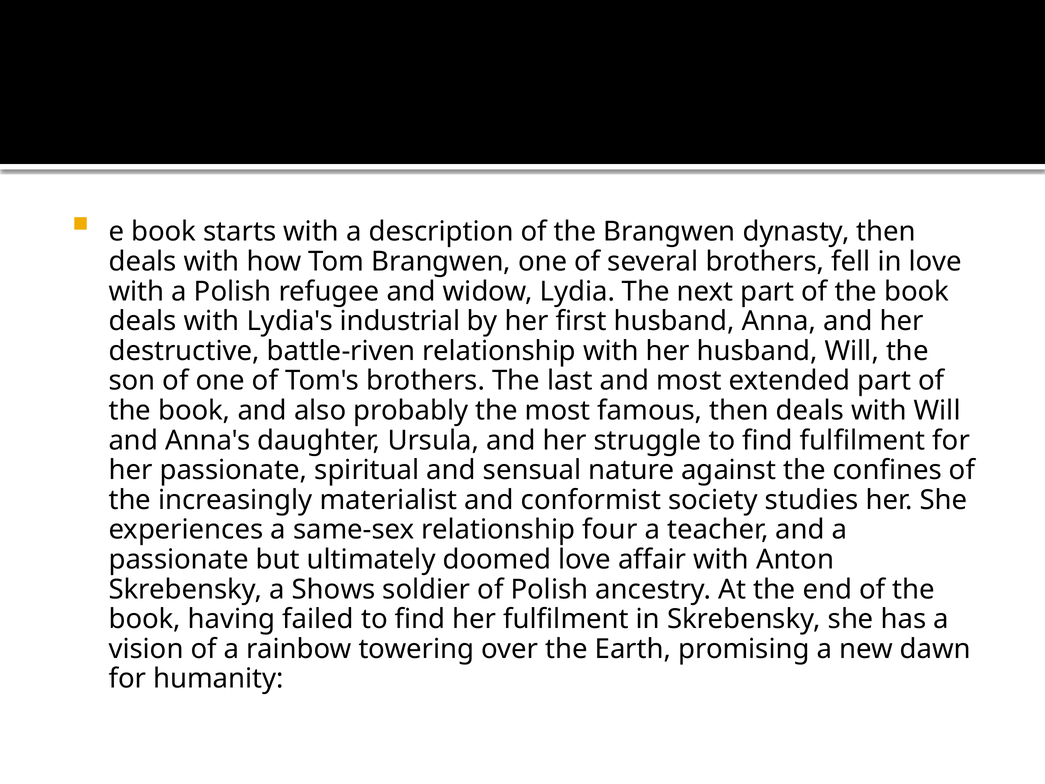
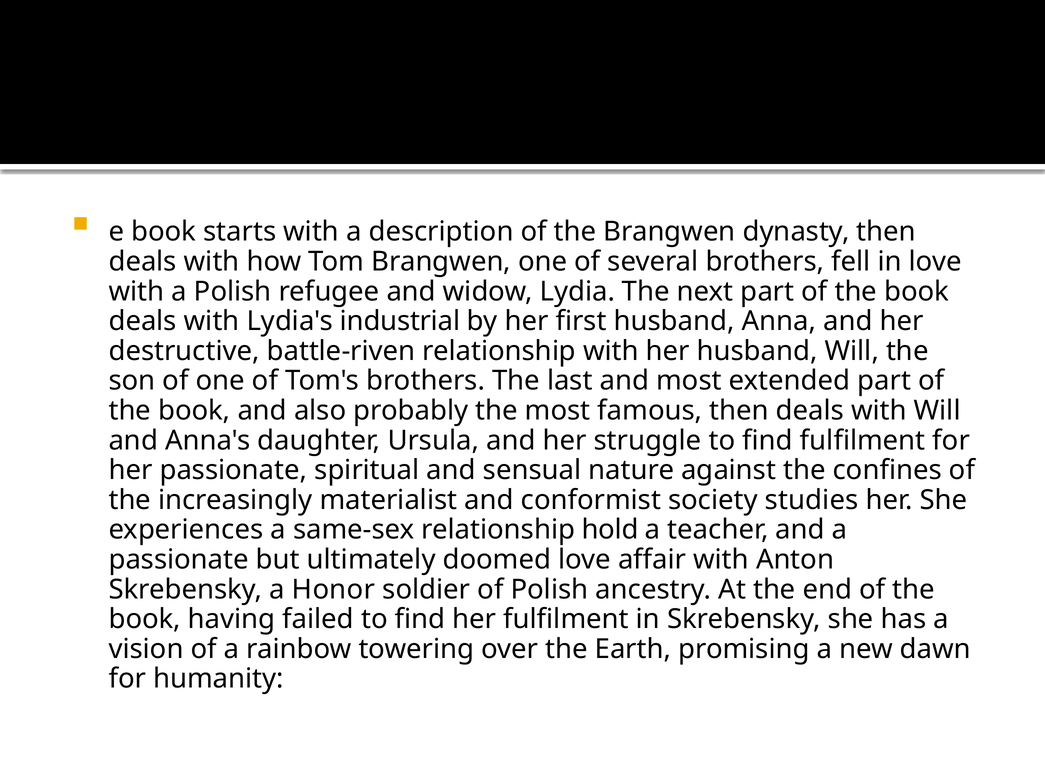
four: four -> hold (610, 530)
Shows: Shows -> Honor (333, 589)
